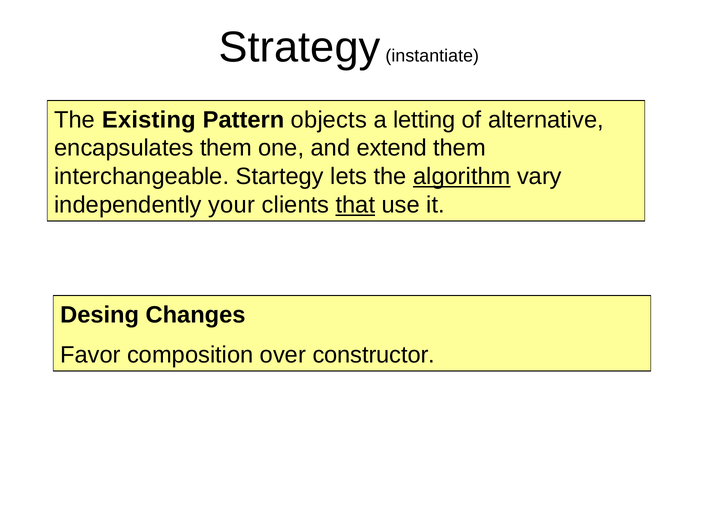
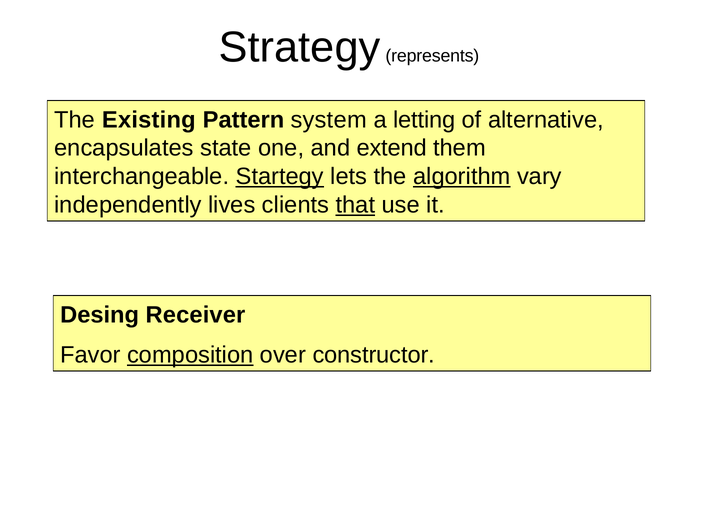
instantiate: instantiate -> represents (432, 56)
objects: objects -> system (329, 120)
encapsulates them: them -> state (226, 148)
Startegy underline: none -> present (280, 177)
your: your -> lives (232, 205)
Changes: Changes -> Receiver (195, 315)
composition underline: none -> present (190, 355)
